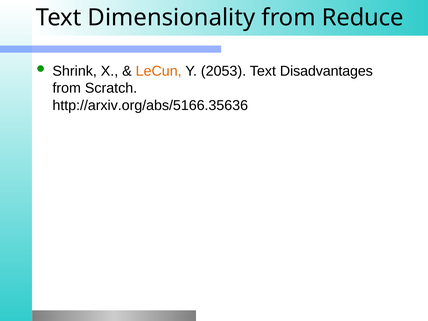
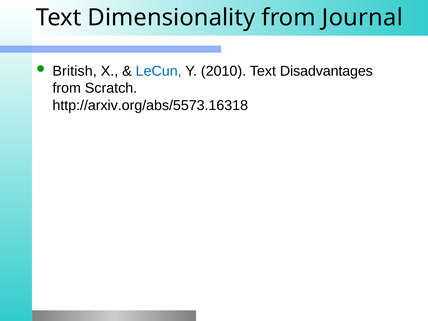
Reduce: Reduce -> Journal (362, 17)
Shrink: Shrink -> British (75, 71)
LeCun colour: orange -> blue (159, 71)
2053: 2053 -> 2010 (224, 71)
http://arxiv.org/abs/5166.35636: http://arxiv.org/abs/5166.35636 -> http://arxiv.org/abs/5573.16318 (150, 105)
